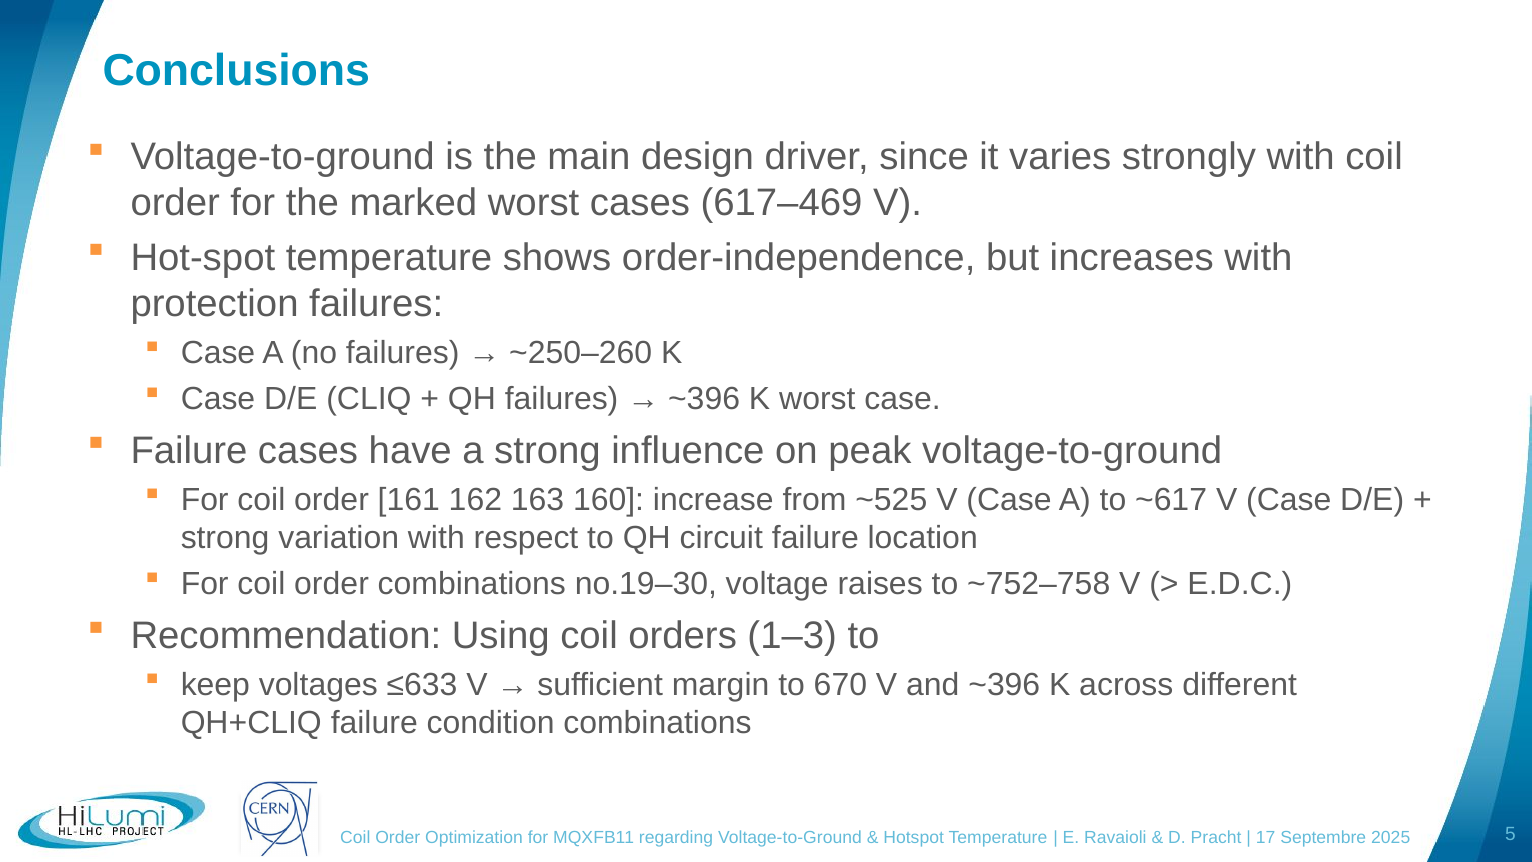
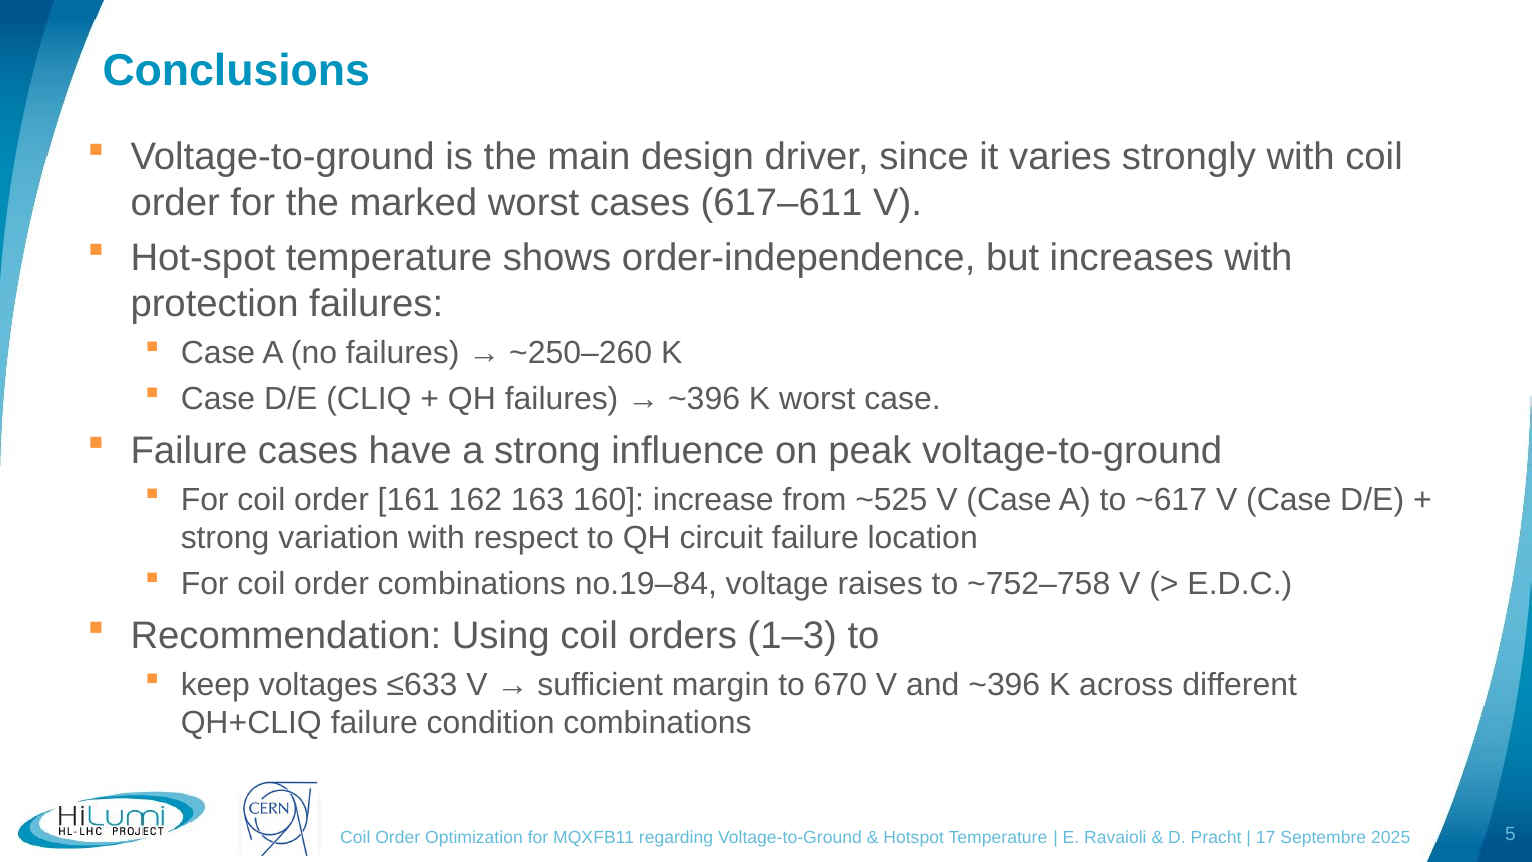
617–469: 617–469 -> 617–611 (781, 203)
no.19–30: no.19–30 -> no.19–84 (646, 584)
